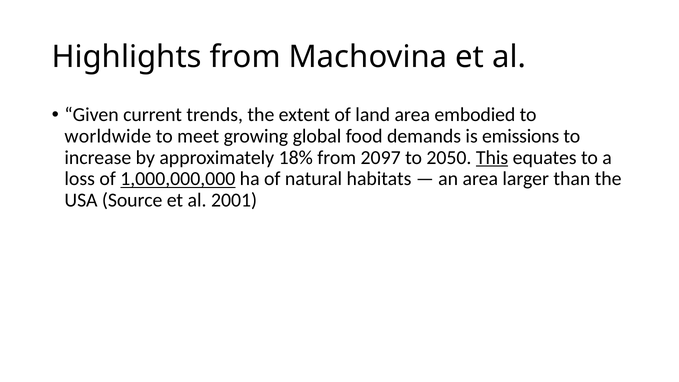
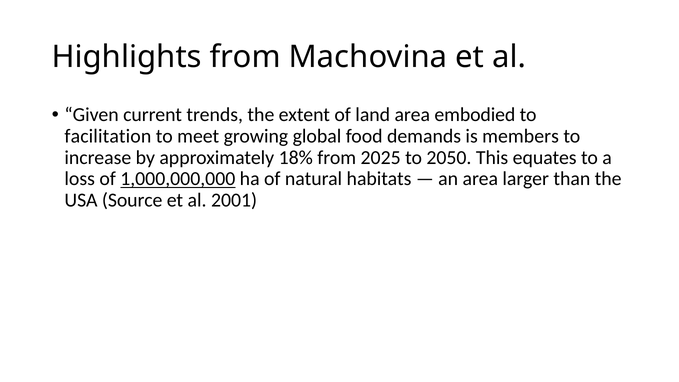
worldwide: worldwide -> facilitation (108, 136)
emissions: emissions -> members (521, 136)
2097: 2097 -> 2025 (381, 157)
This underline: present -> none (492, 157)
